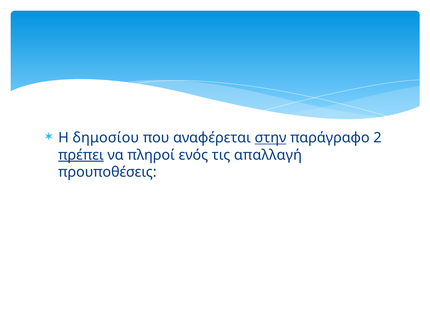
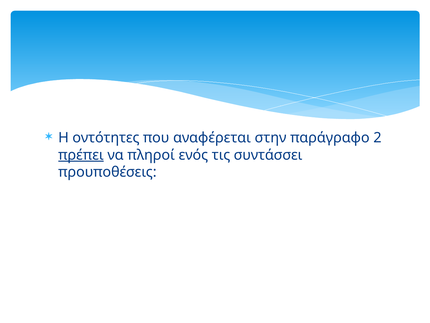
δημοσίου: δημοσίου -> οντότητες (106, 138)
στην underline: present -> none (271, 138)
απαλλαγή: απαλλαγή -> συντάσσει (268, 155)
